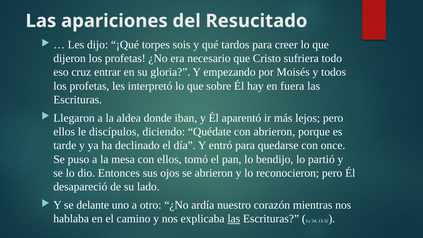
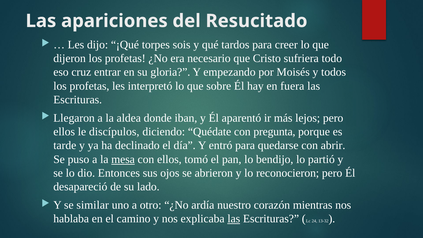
con abrieron: abrieron -> pregunta (274, 132)
once: once -> abrir (333, 145)
mesa underline: none -> present (123, 159)
delante: delante -> similar (93, 205)
